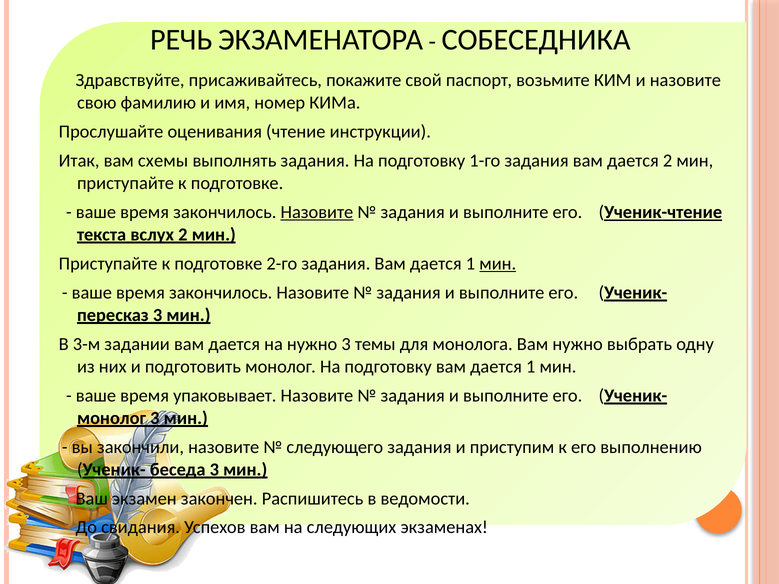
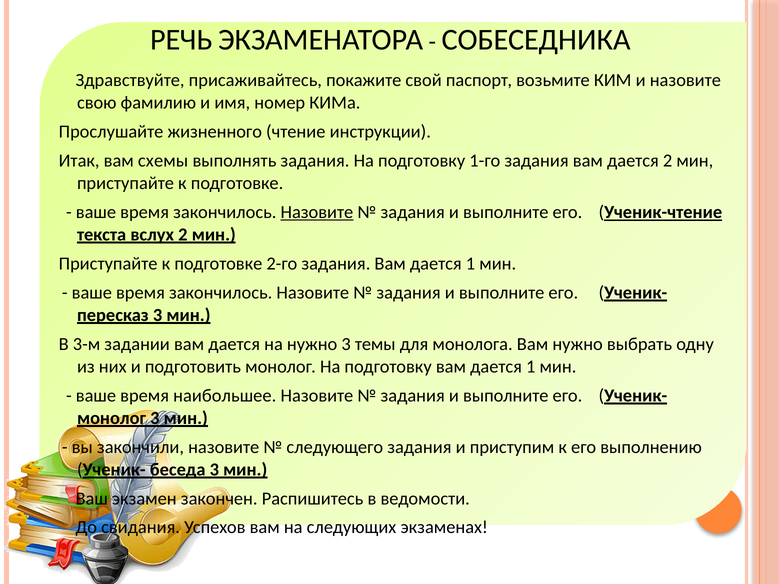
оценивания: оценивания -> жизненного (215, 132)
мин underline: present -> none (498, 264)
упаковывает: упаковывает -> наибольшее (225, 396)
